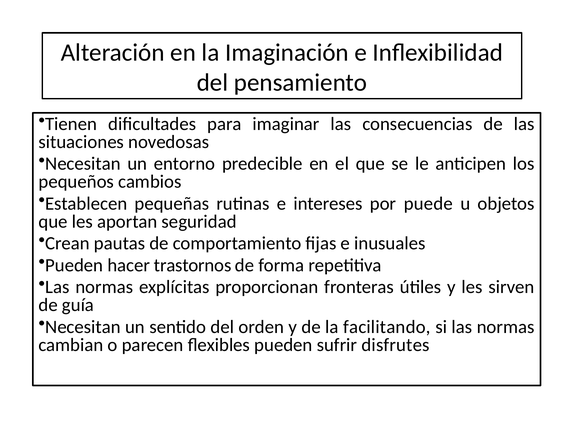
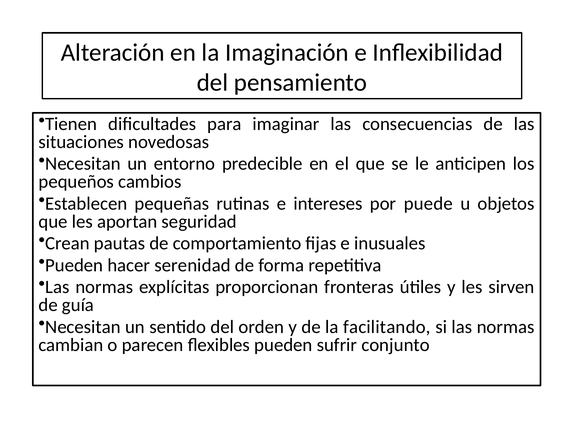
trastornos: trastornos -> serenidad (193, 265)
disfrutes: disfrutes -> conjunto (396, 345)
